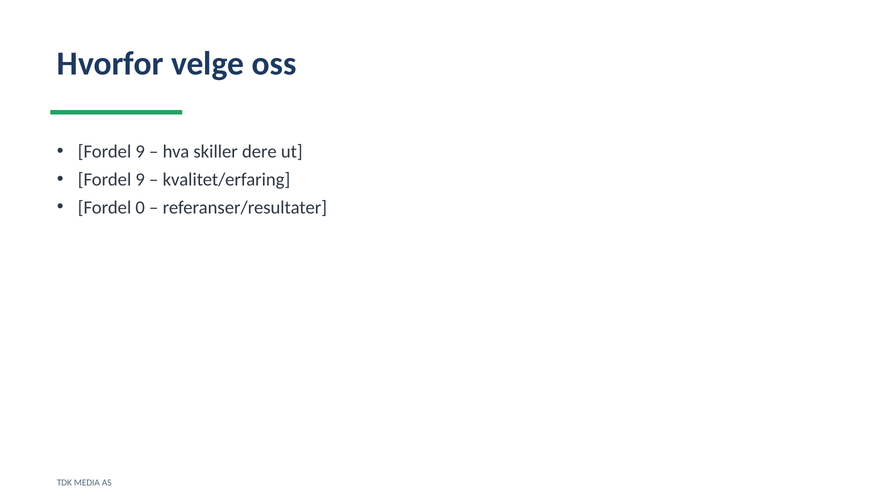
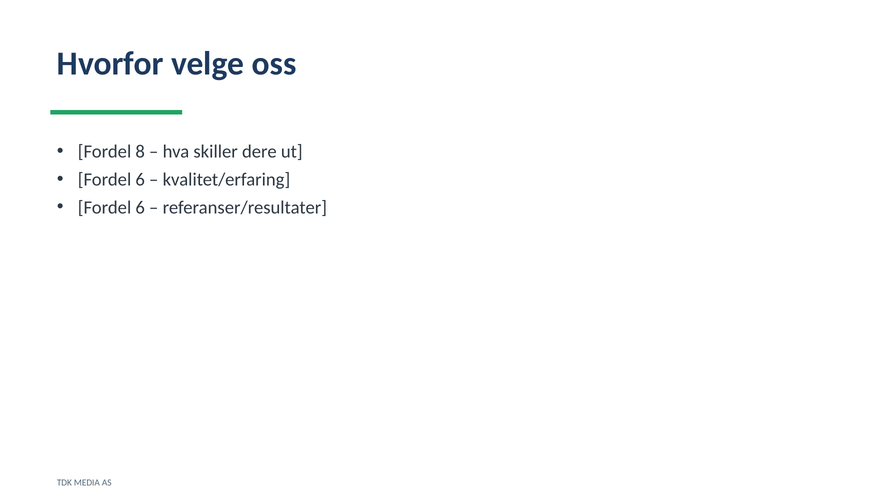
9: 9 -> 8 (140, 151)
9: 9 -> 6 (140, 179)
0: 0 -> 6 (140, 207)
